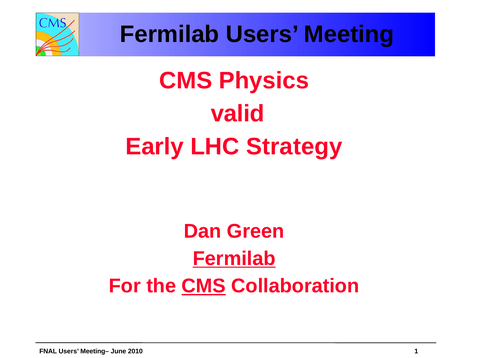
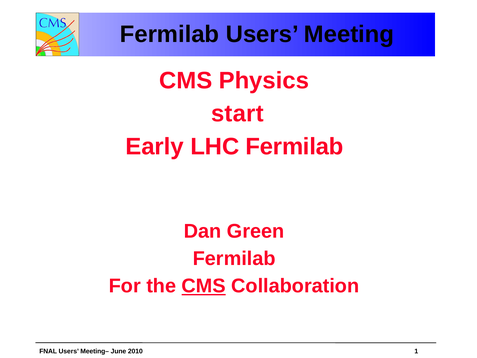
valid: valid -> start (237, 114)
LHC Strategy: Strategy -> Fermilab (294, 146)
Fermilab underline: present -> none (234, 258)
